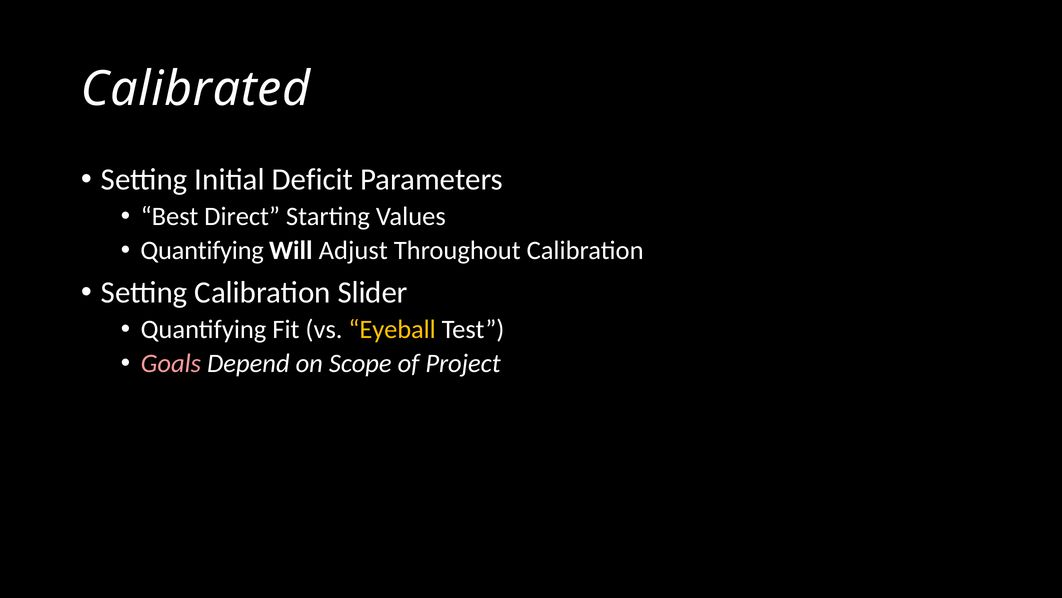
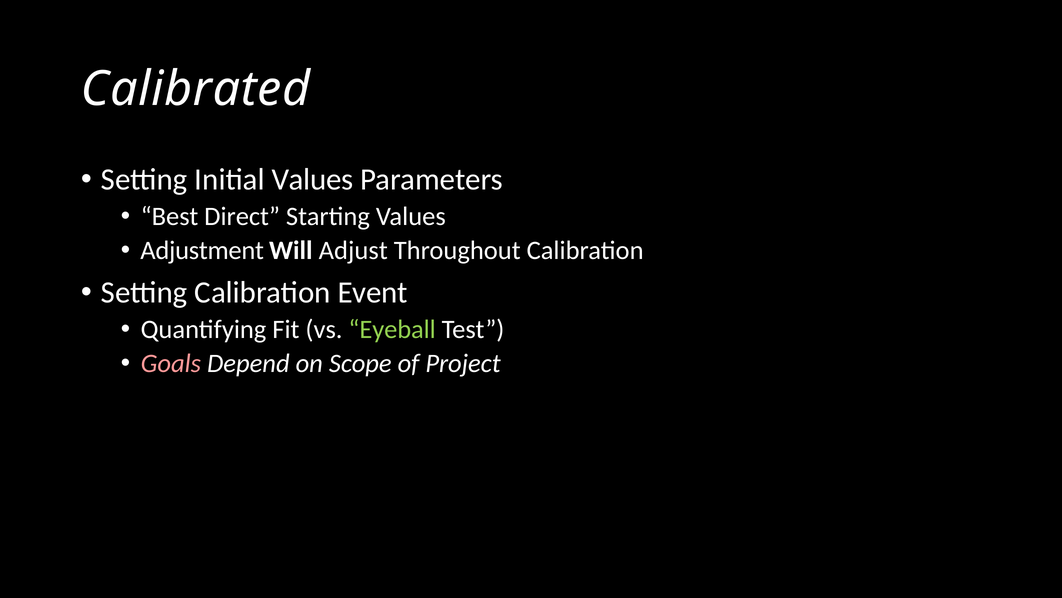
Initial Deficit: Deficit -> Values (313, 180)
Quantifying: Quantifying -> Adjustment (202, 250)
Slider: Slider -> Event (373, 292)
Eyeball colour: yellow -> light green (392, 329)
